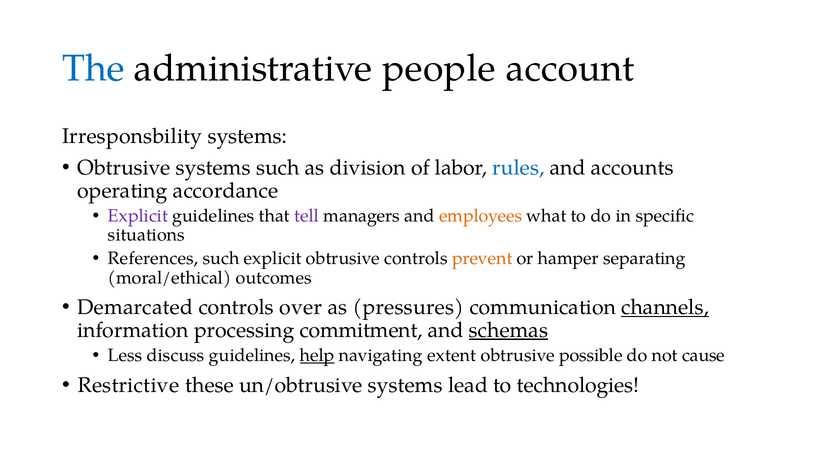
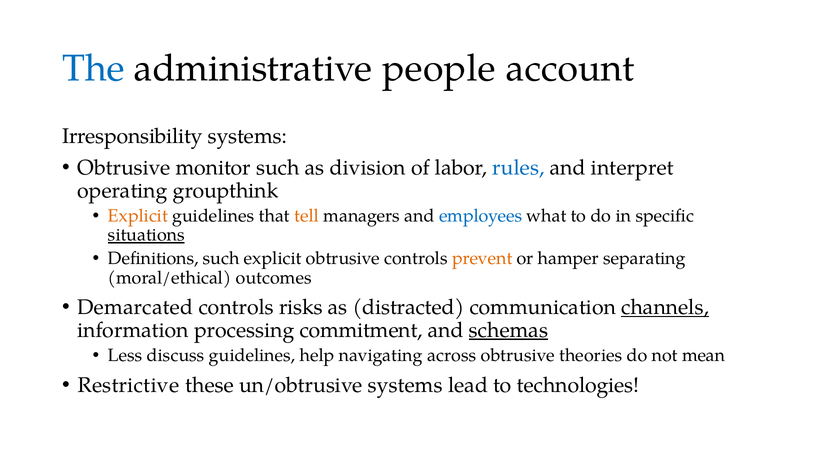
Irresponsbility: Irresponsbility -> Irresponsibility (132, 136)
Obtrusive systems: systems -> monitor (213, 168)
accounts: accounts -> interpret (632, 168)
accordance: accordance -> groupthink (226, 191)
Explicit colour: purple -> orange (138, 216)
tell colour: purple -> orange (307, 216)
employees colour: orange -> blue (481, 216)
situations underline: none -> present (146, 235)
References: References -> Definitions (153, 259)
over: over -> risks (301, 308)
pressures: pressures -> distracted (409, 308)
help underline: present -> none (317, 356)
extent: extent -> across (452, 356)
possible: possible -> theories (591, 356)
cause: cause -> mean (704, 356)
